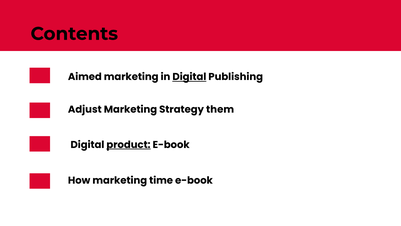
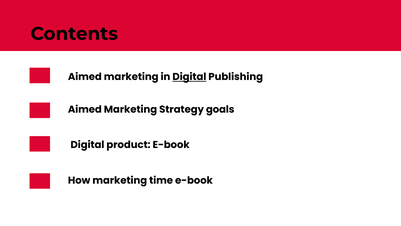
Adjust: Adjust -> Aimed (85, 109)
them: them -> goals (220, 109)
product underline: present -> none (128, 144)
